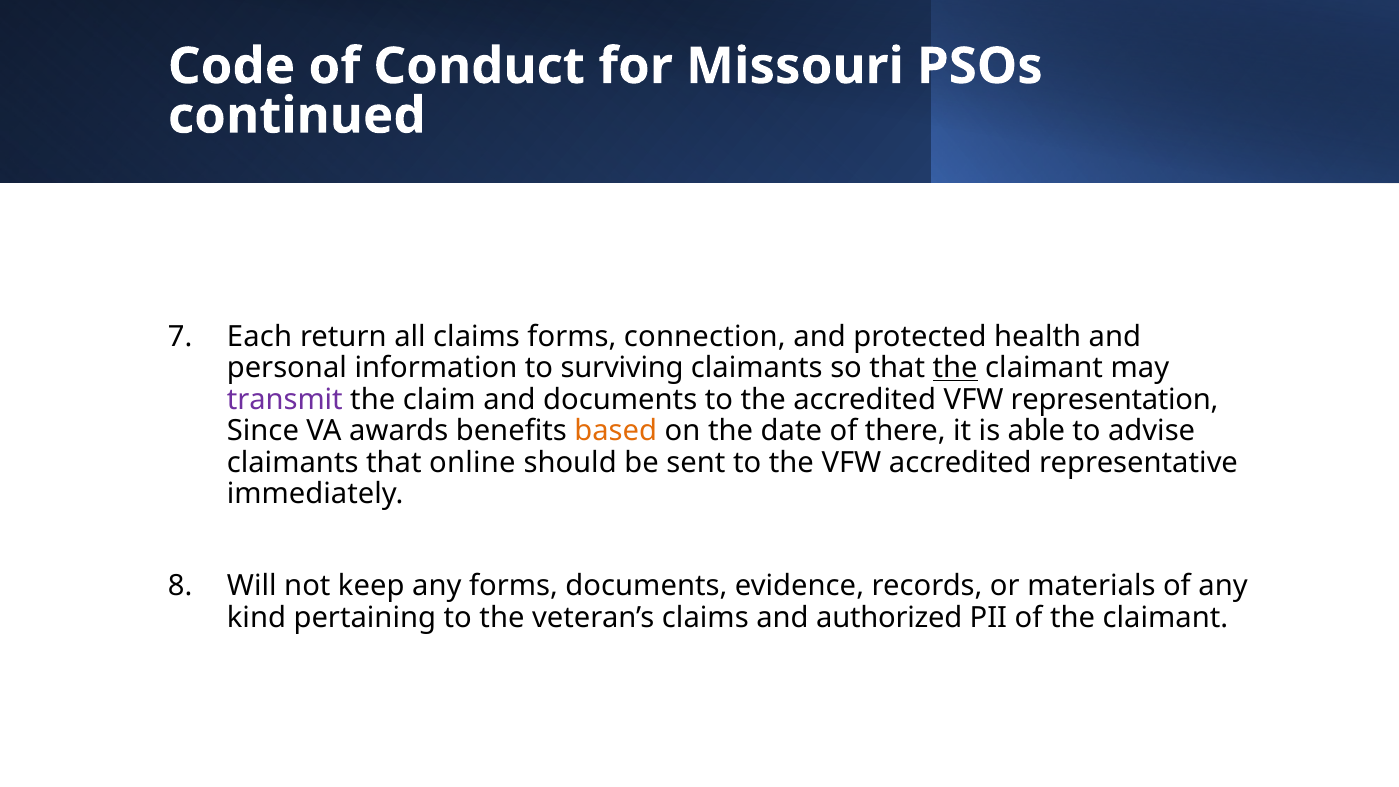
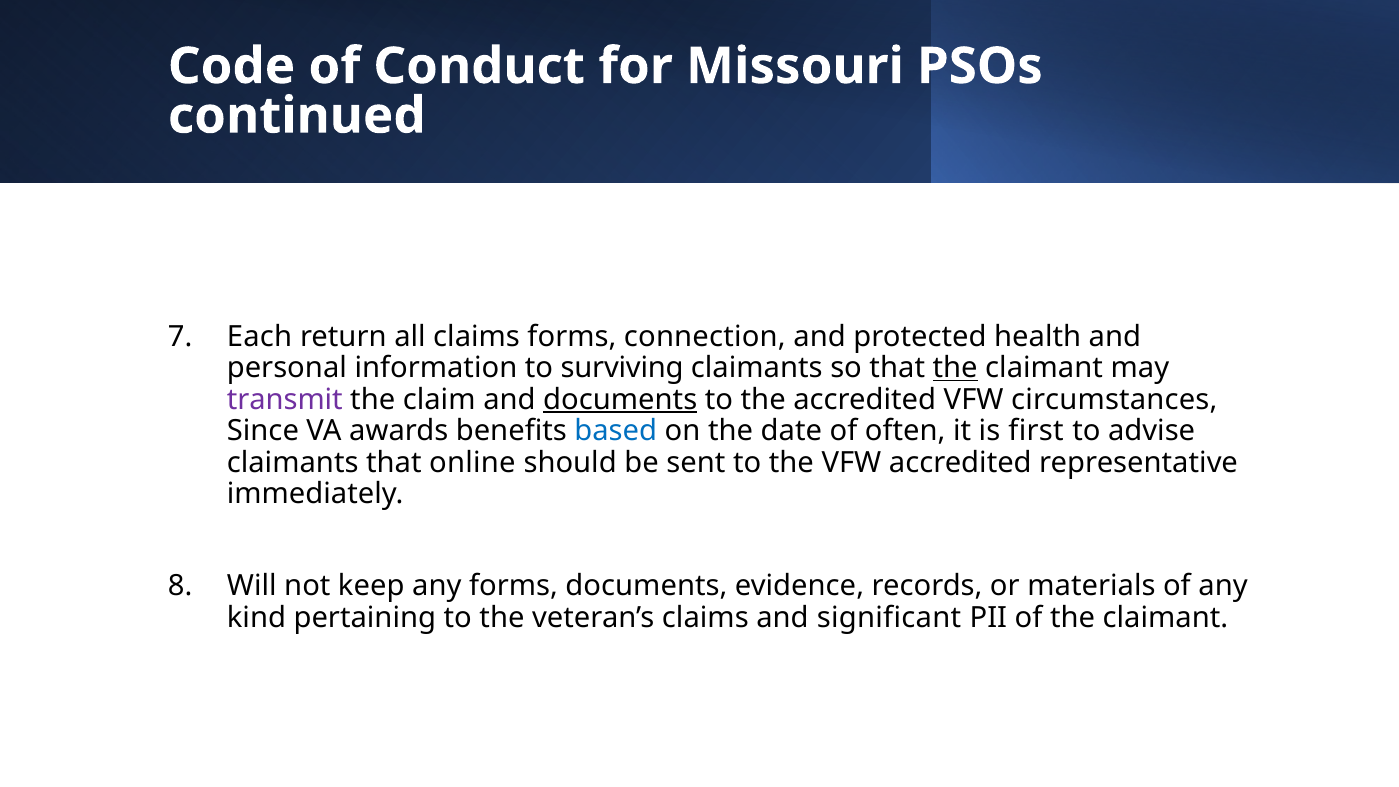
documents underline: none -> present (620, 400)
representation: representation -> circumstances (1114, 400)
based colour: orange -> blue (616, 431)
there: there -> often (905, 431)
able: able -> first (1036, 431)
authorized: authorized -> significant (889, 618)
